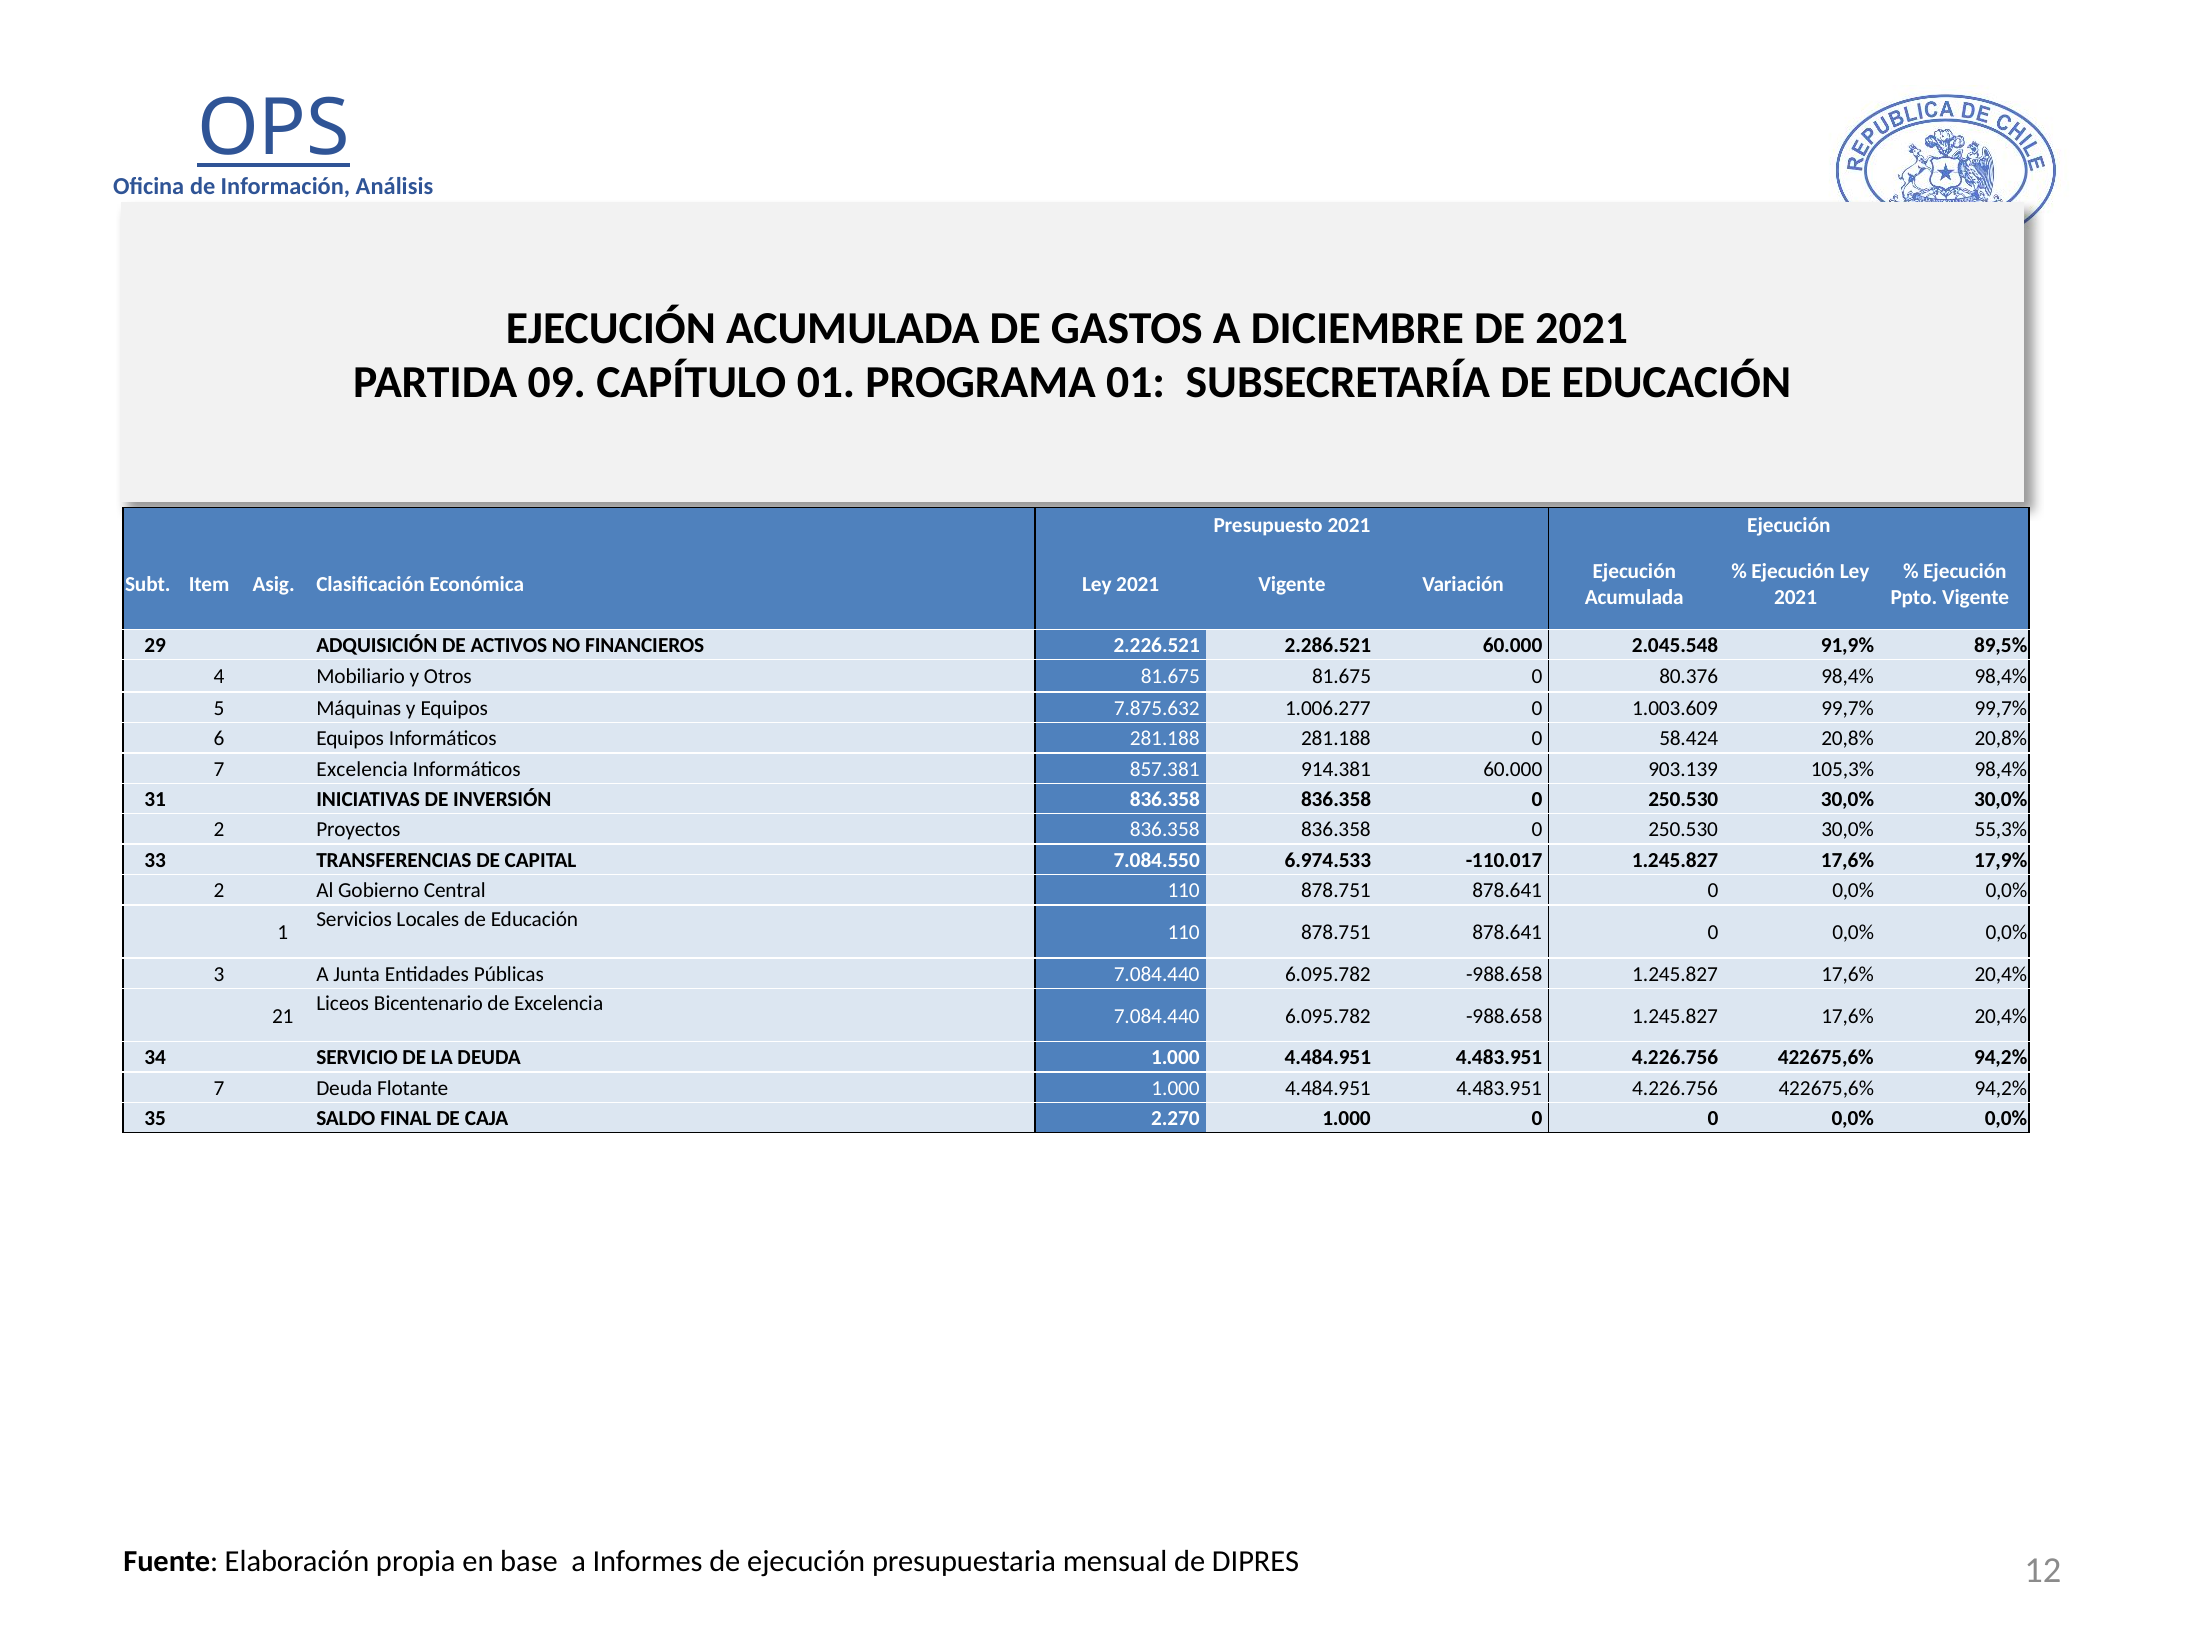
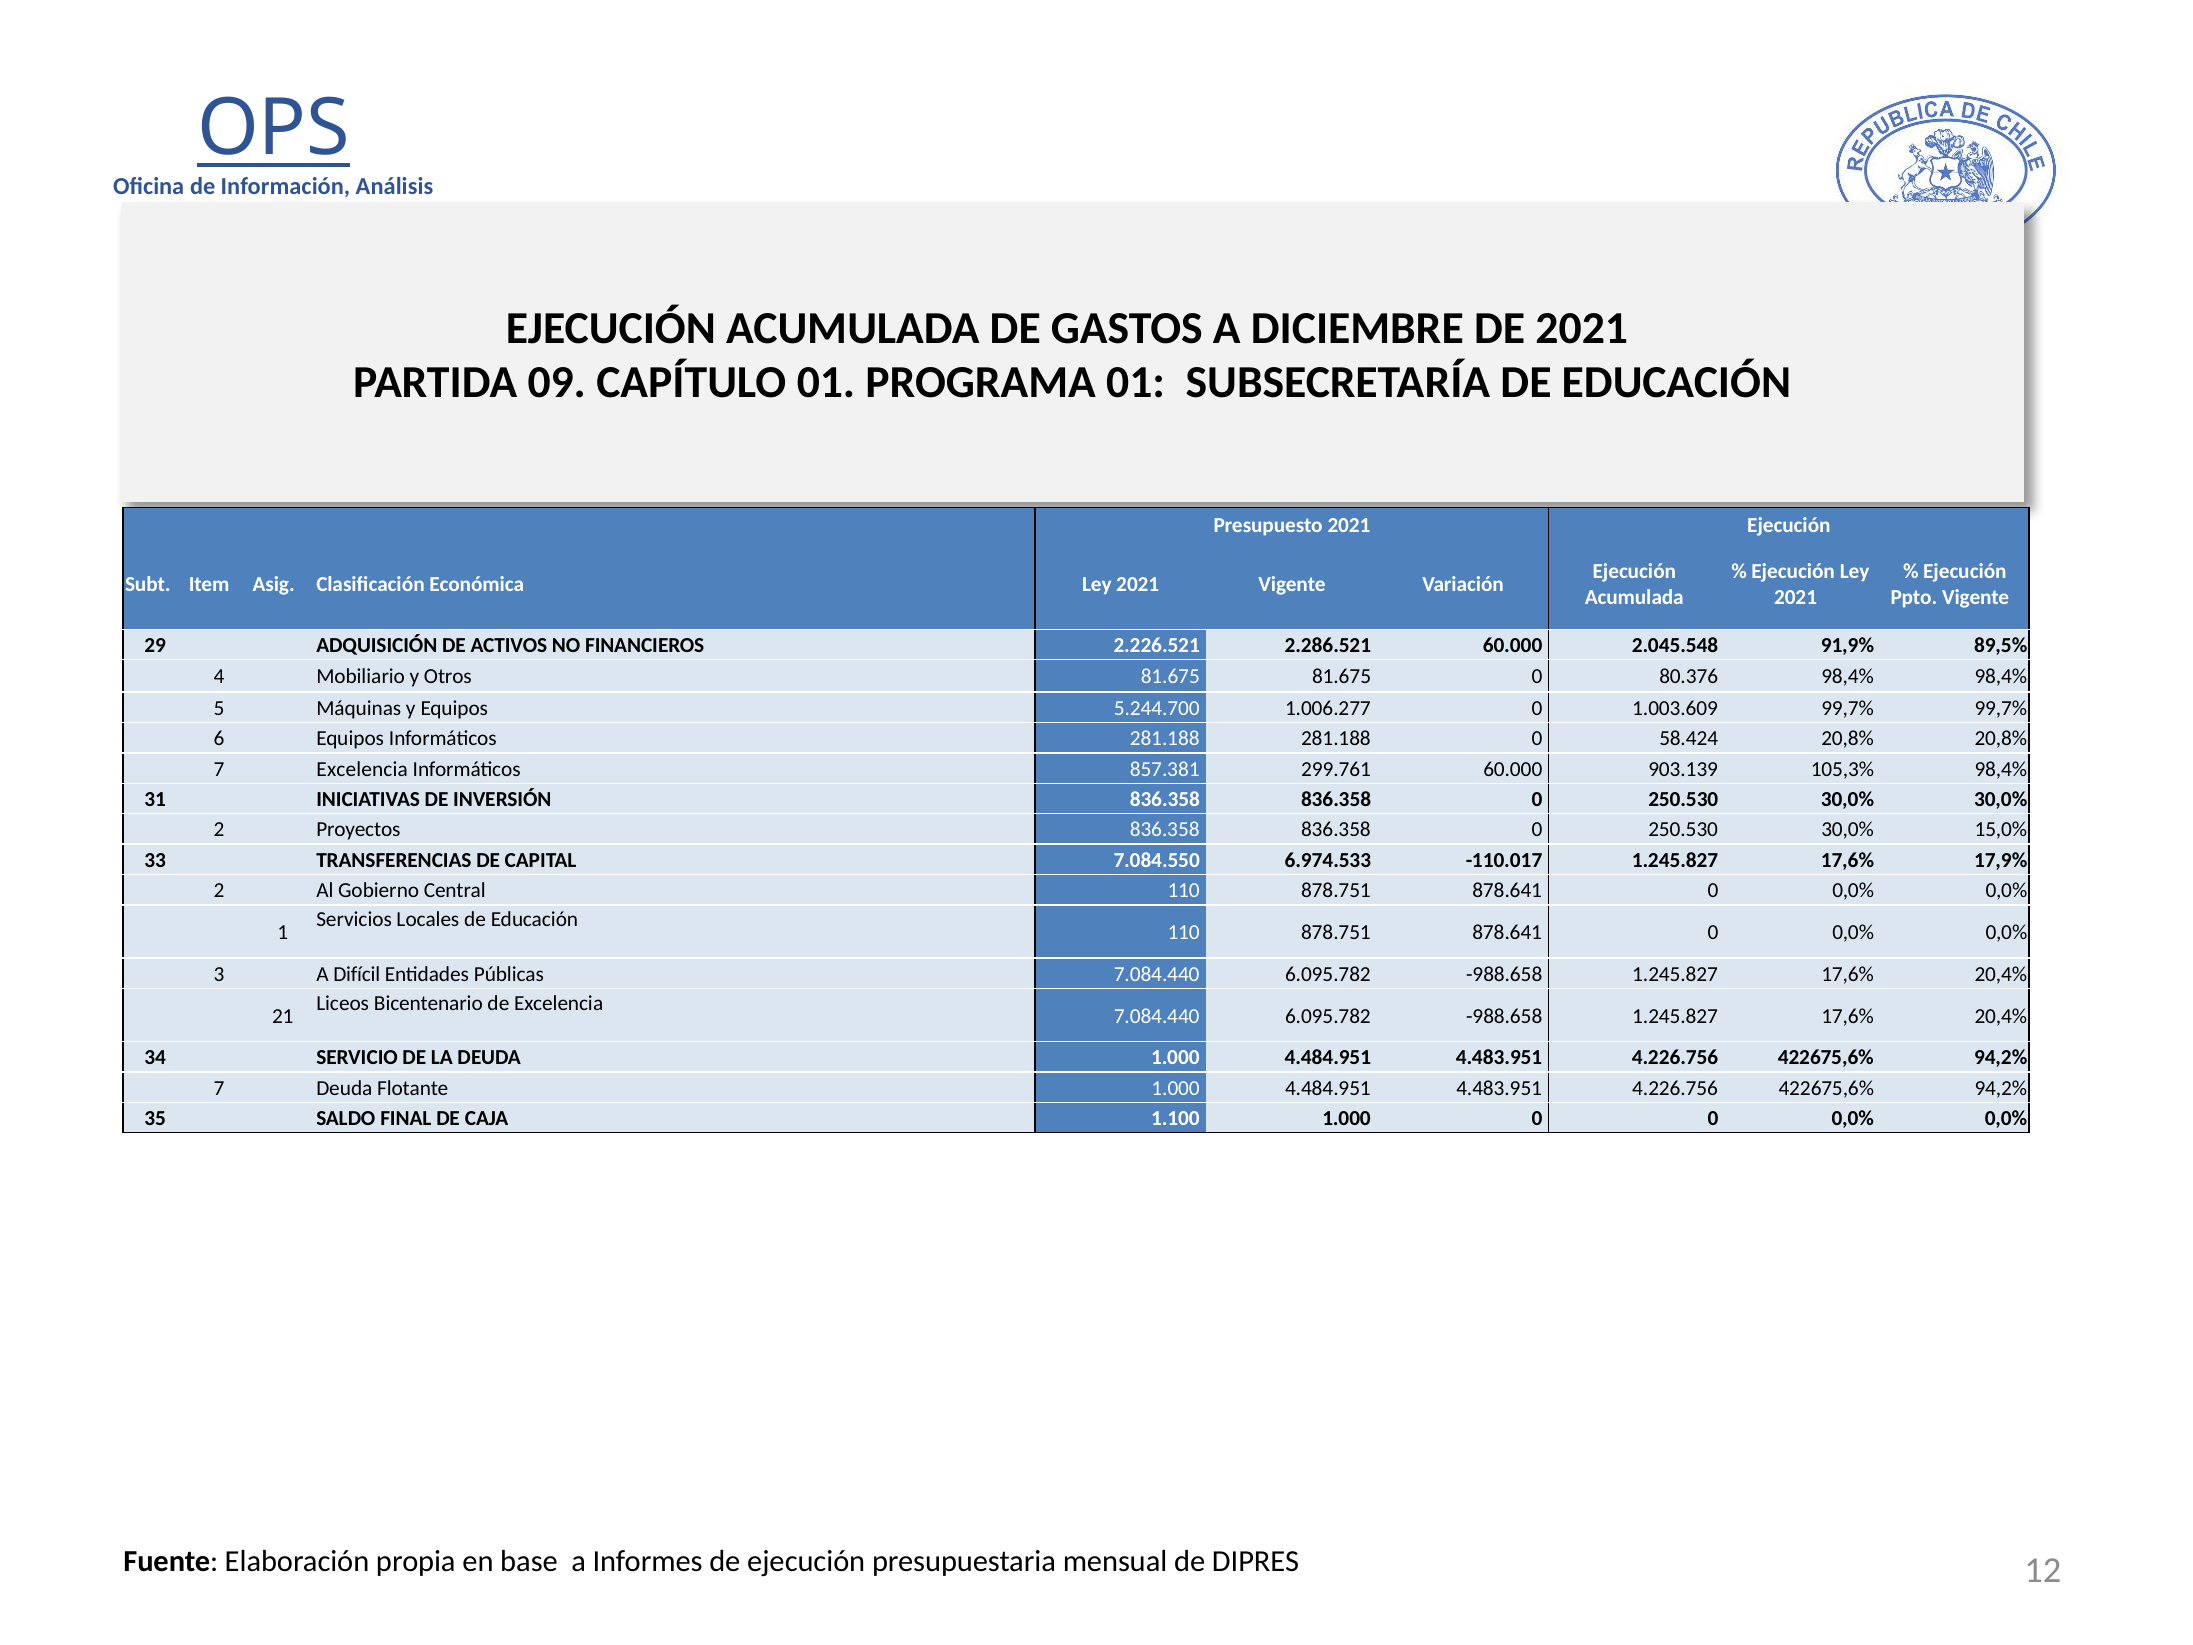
7.875.632: 7.875.632 -> 5.244.700 (1157, 708)
914.381: 914.381 -> 299.761 (1336, 769)
55,3%: 55,3% -> 15,0% (2001, 830)
Junta: Junta -> Difícil (357, 974)
2.270: 2.270 -> 1.100 (1175, 1118)
